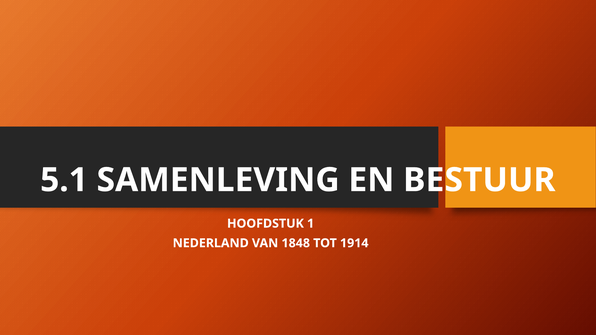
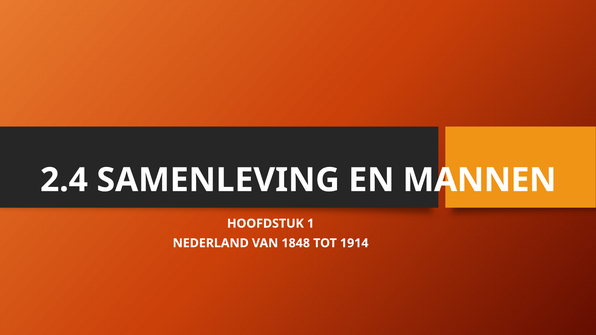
5.1: 5.1 -> 2.4 (64, 180)
BESTUUR: BESTUUR -> MANNEN (480, 180)
